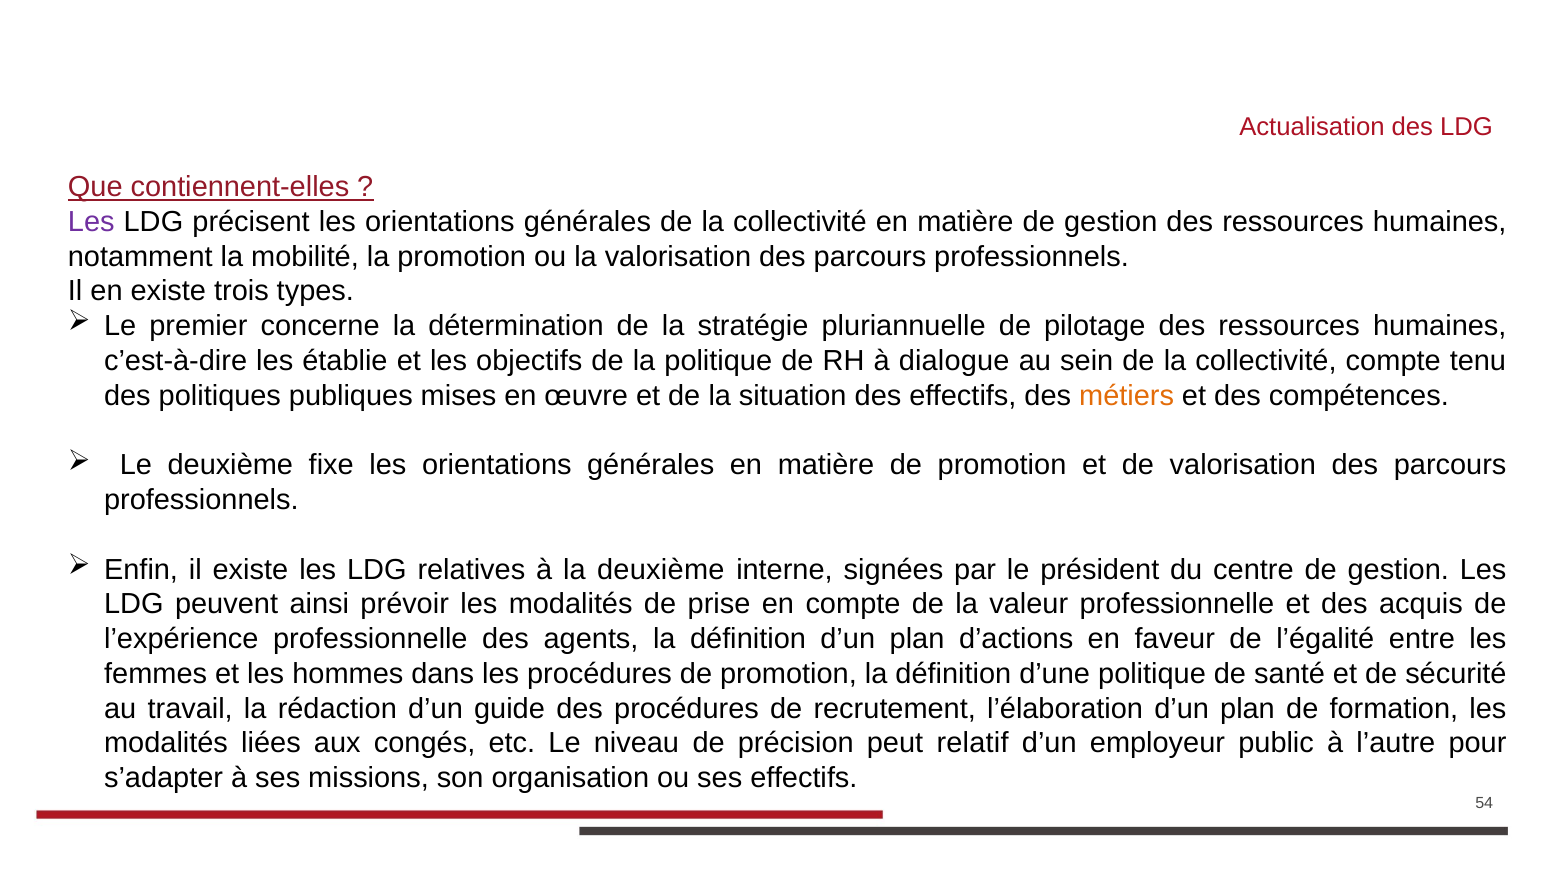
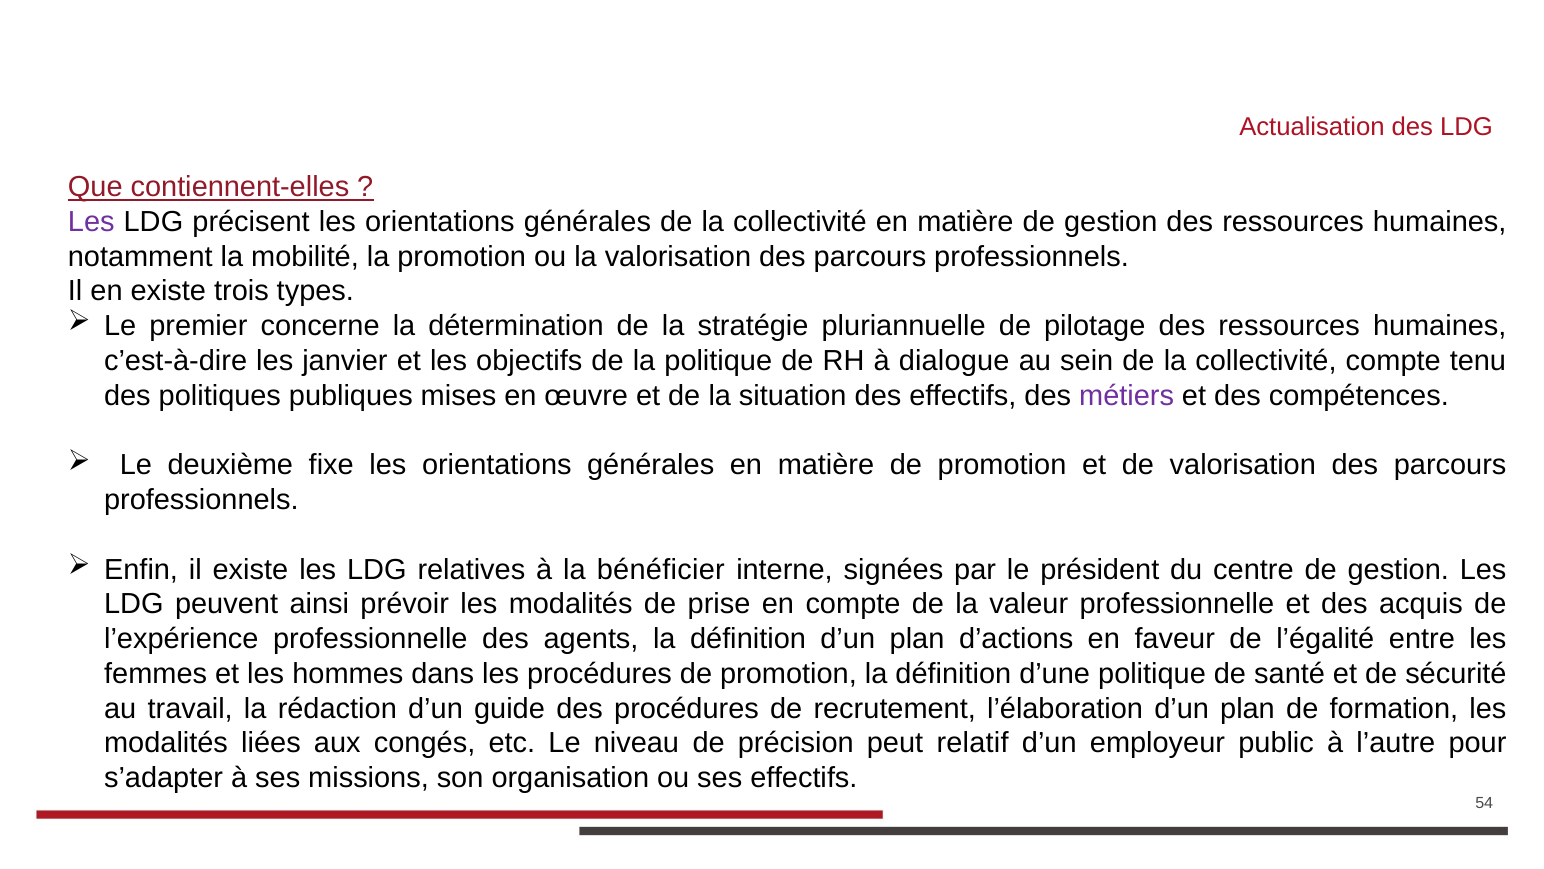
établie: établie -> janvier (345, 361)
métiers colour: orange -> purple (1127, 395)
la deuxième: deuxième -> bénéficier (661, 569)
